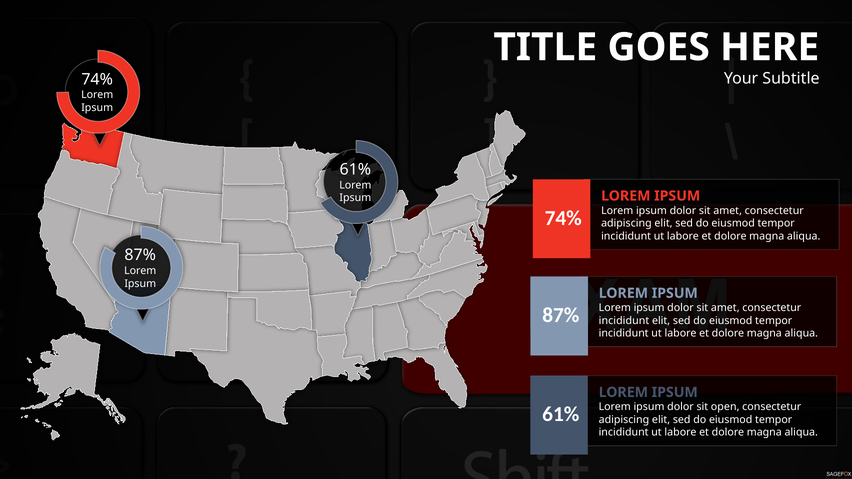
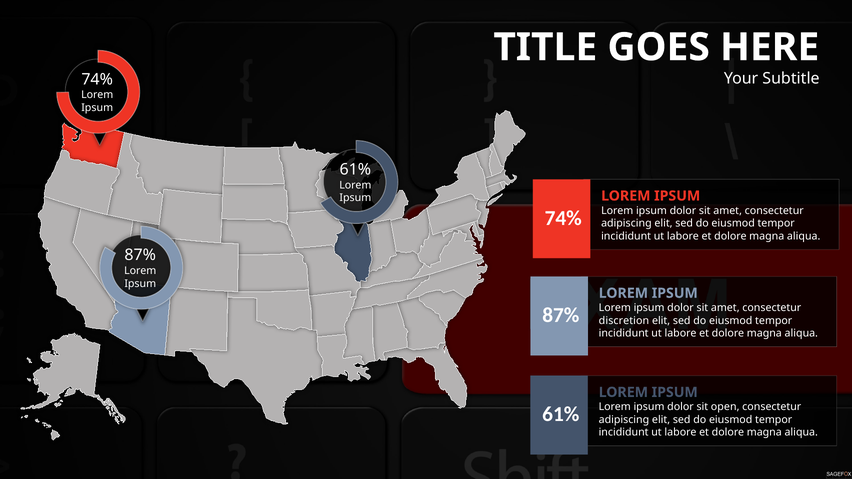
incididunt: incididunt -> discretion (624, 321)
